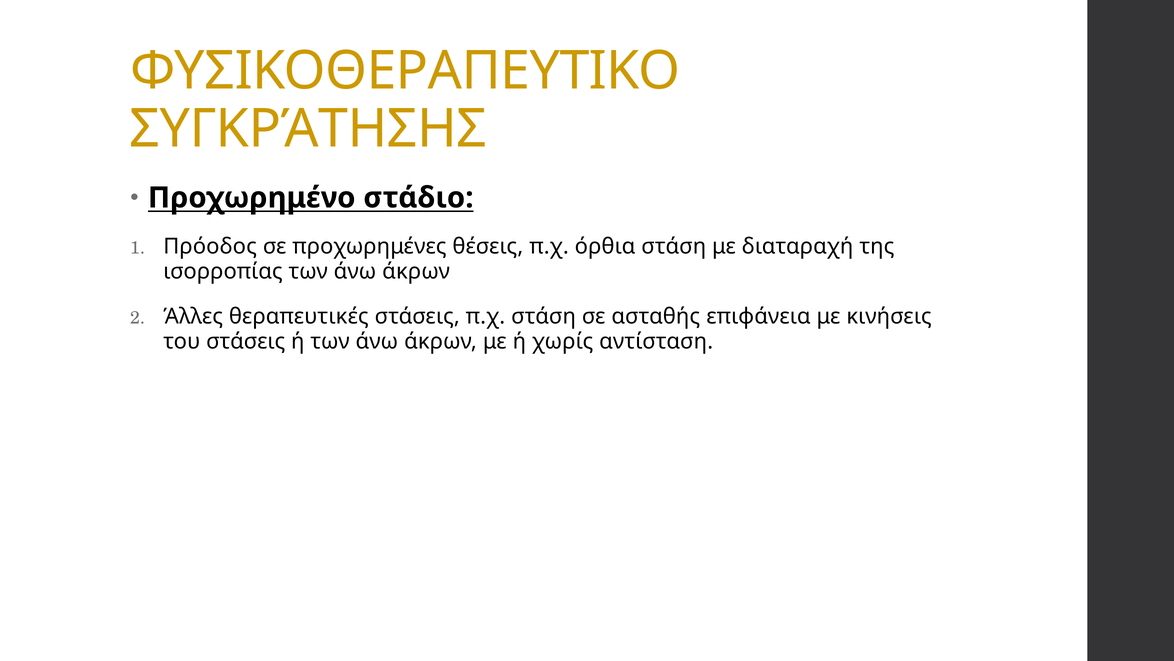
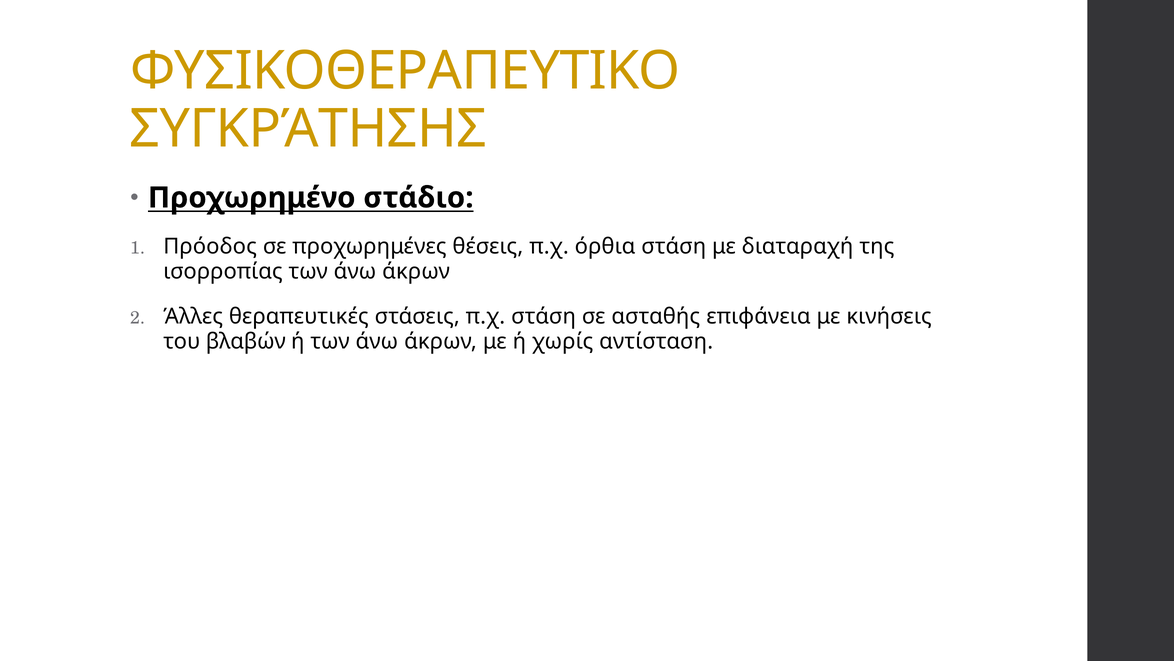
του στάσεις: στάσεις -> βλαβών (246, 341)
